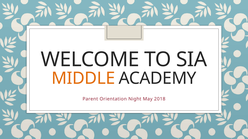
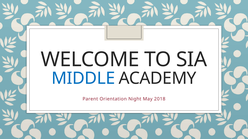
MIDDLE colour: orange -> blue (83, 79)
